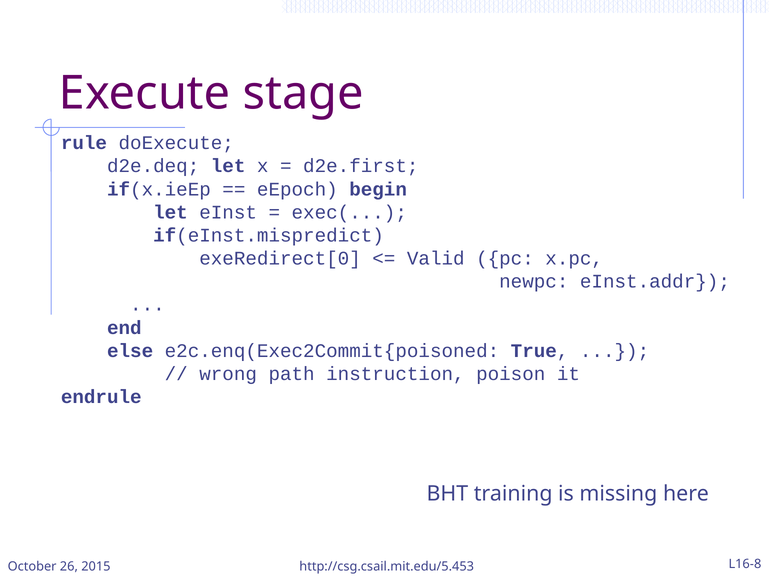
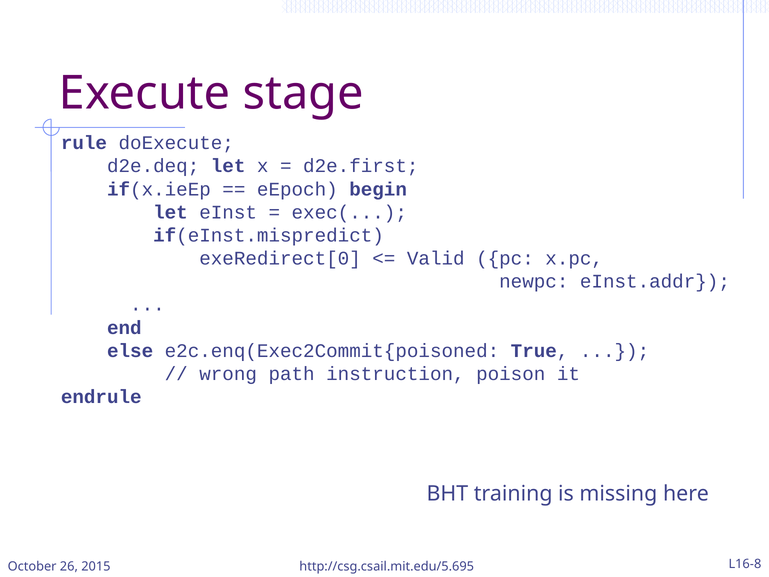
http://csg.csail.mit.edu/5.453: http://csg.csail.mit.edu/5.453 -> http://csg.csail.mit.edu/5.695 (387, 566)
